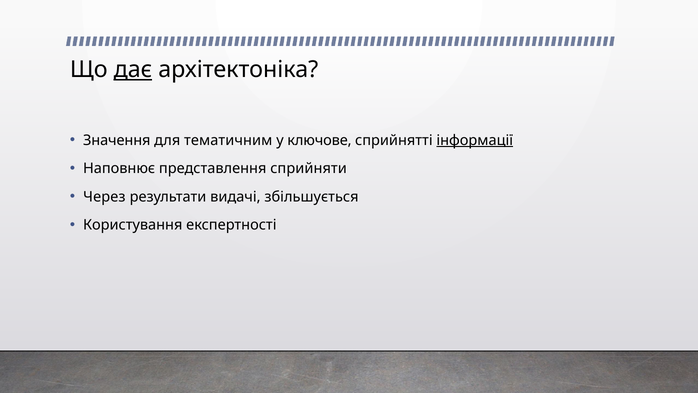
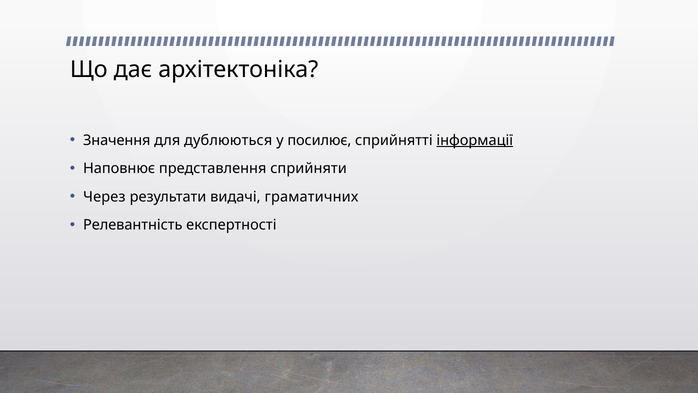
дає underline: present -> none (133, 70)
тематичним: тематичним -> дублюються (228, 140)
ключове: ключове -> посилює (319, 140)
збільшується: збільшується -> граматичних (311, 197)
Користування: Користування -> Релевантність (133, 225)
